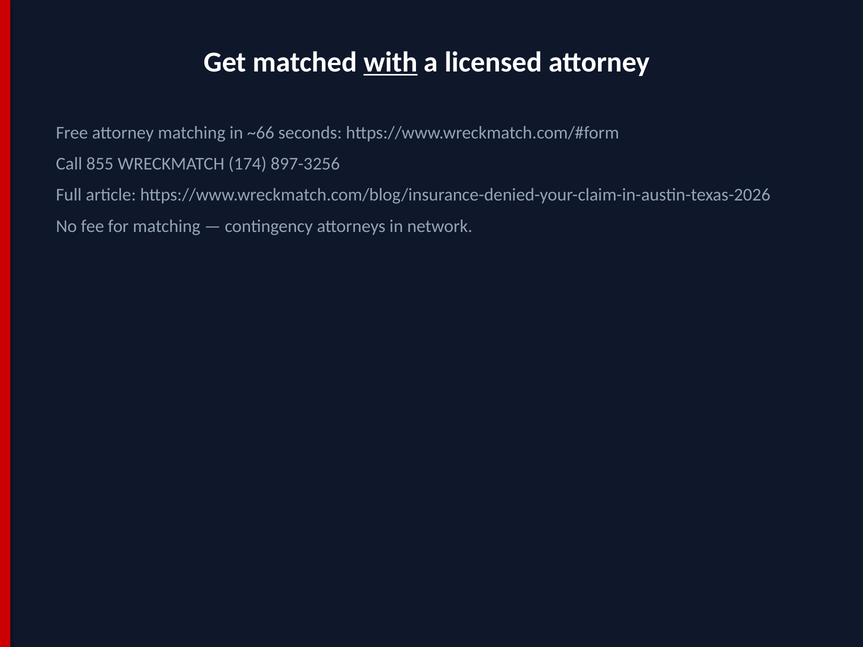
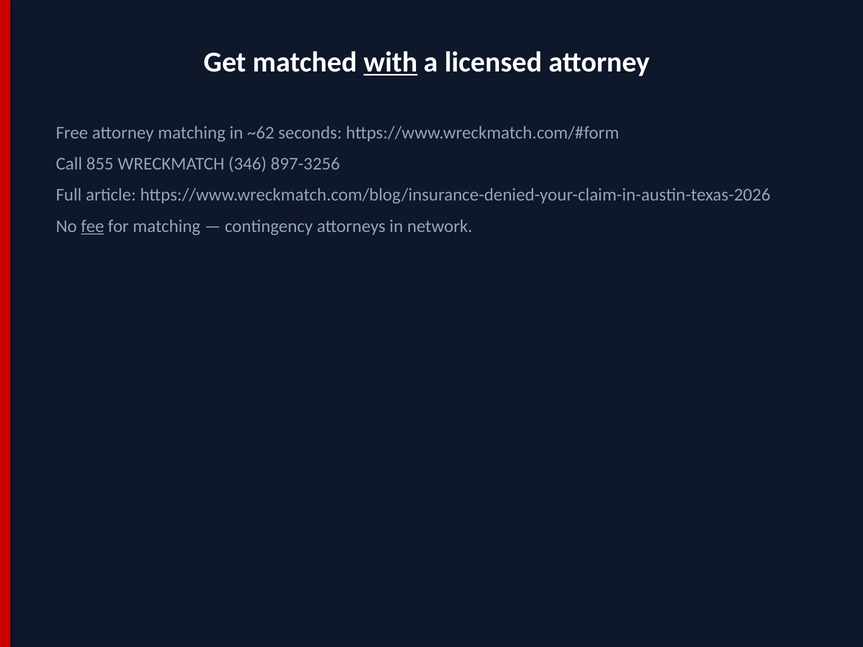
~66: ~66 -> ~62 (261, 133)
174: 174 -> 346 (248, 164)
fee underline: none -> present (93, 226)
